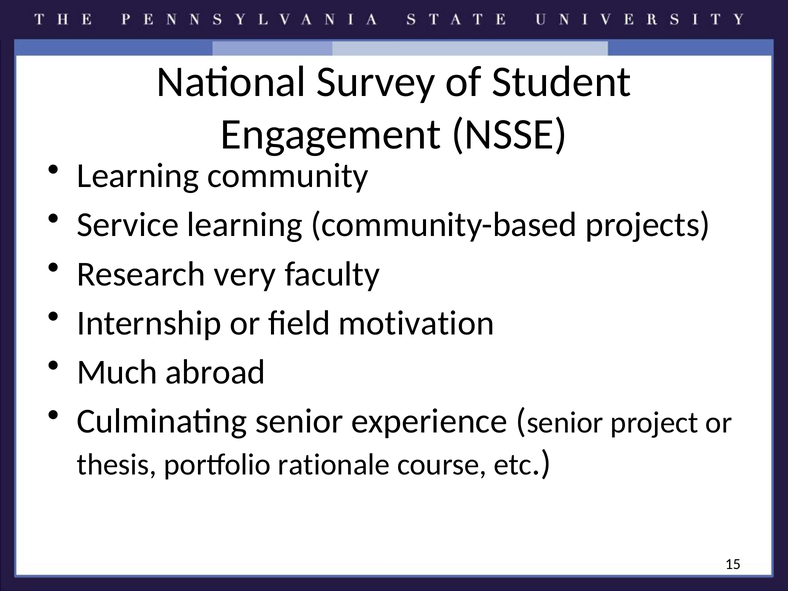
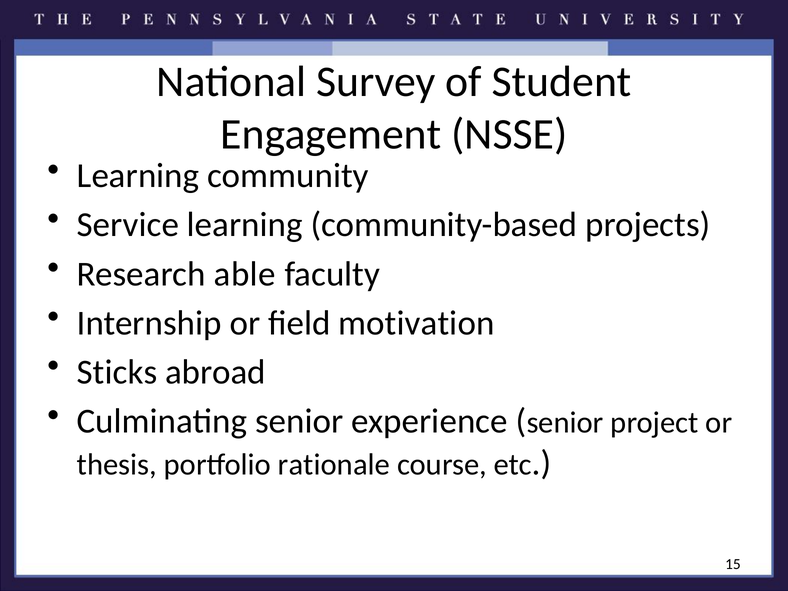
very: very -> able (245, 274)
Much: Much -> Sticks (117, 372)
